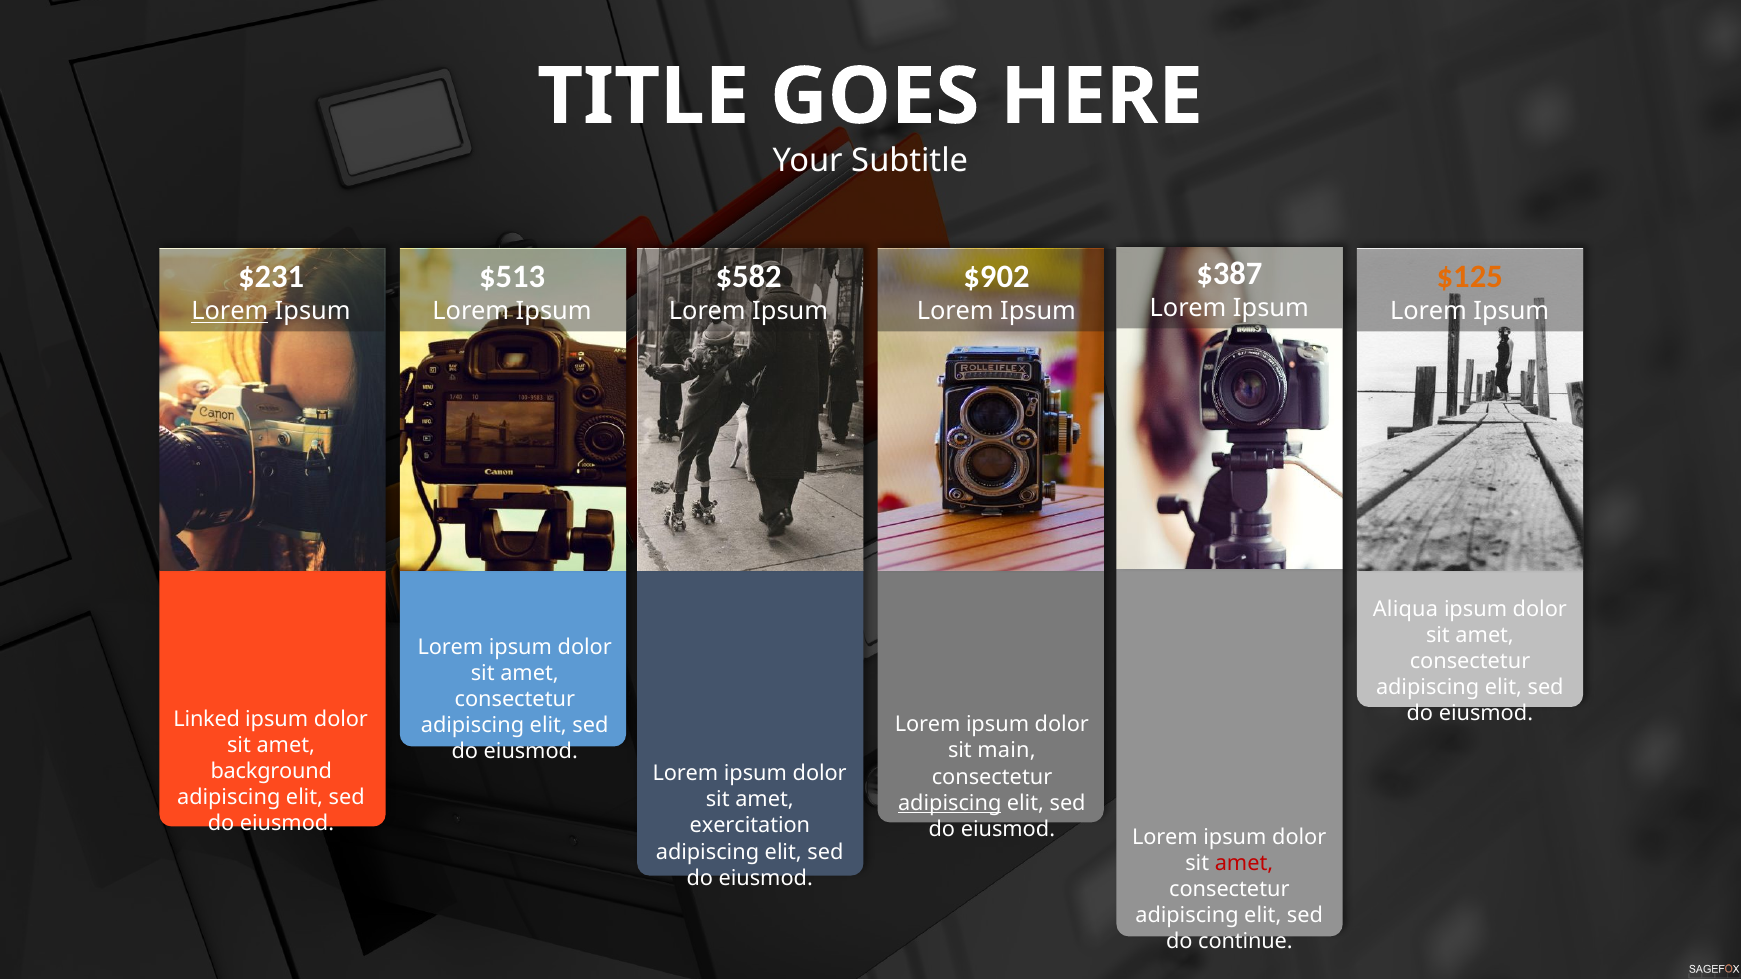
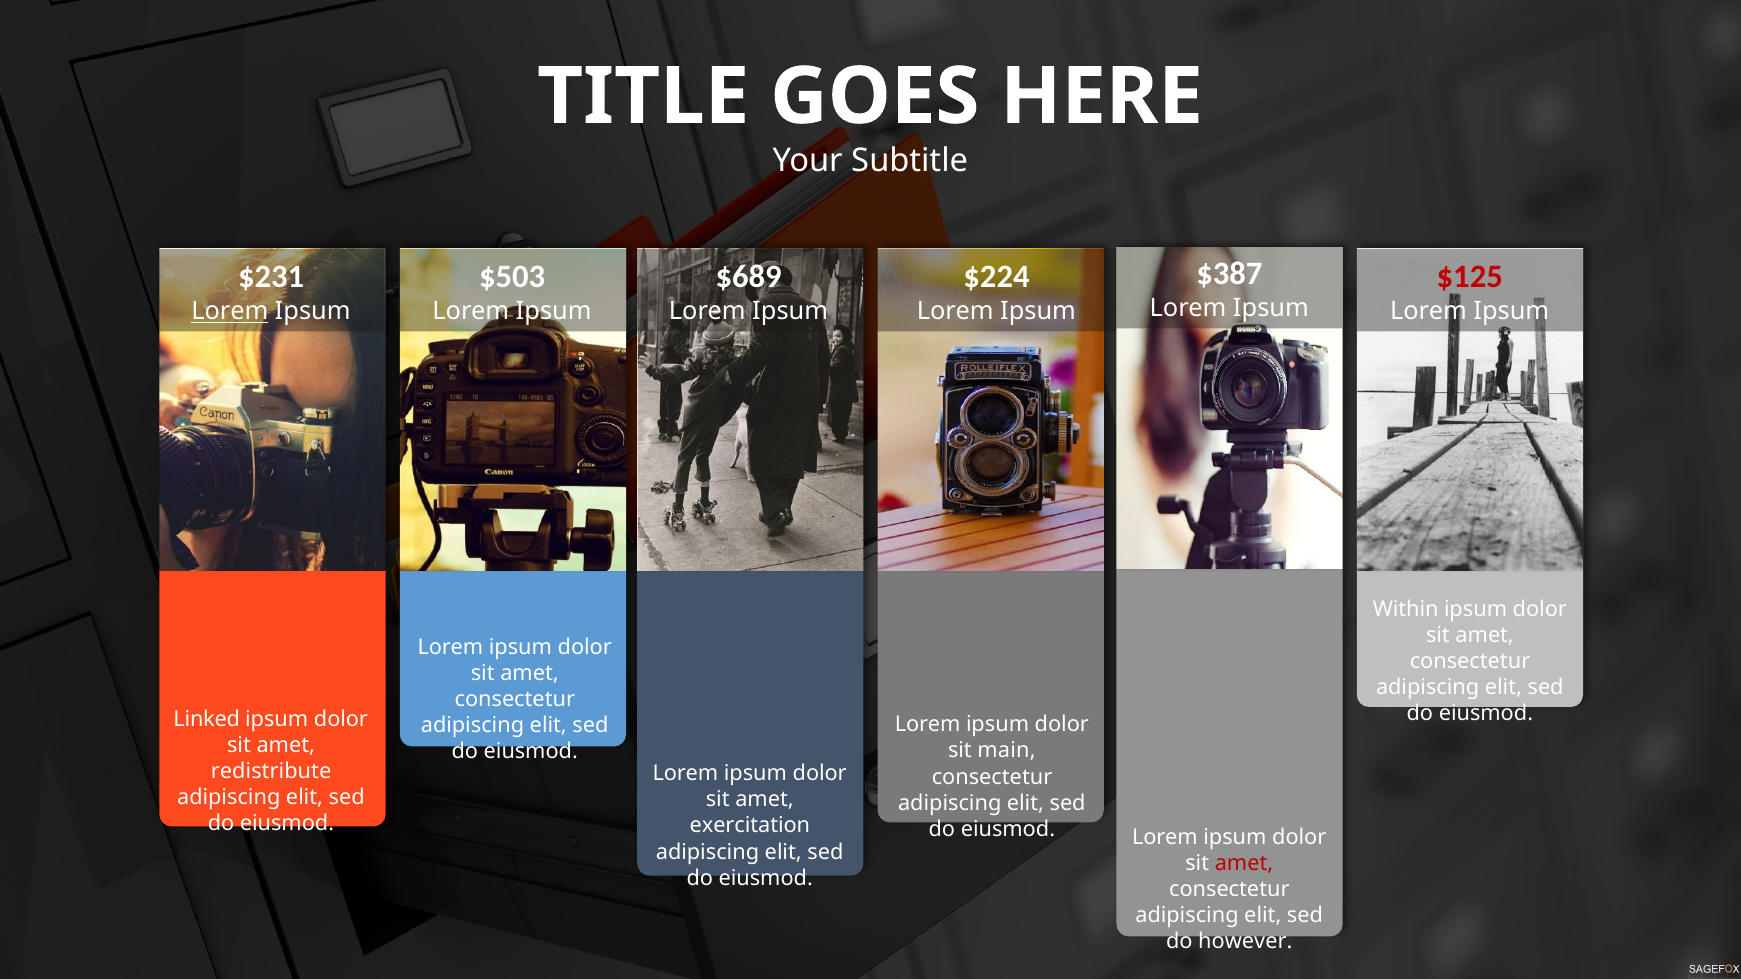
$513: $513 -> $503 (512, 277)
$582: $582 -> $689 (749, 277)
$902: $902 -> $224 (997, 277)
$125 colour: orange -> red (1470, 277)
Aliqua: Aliqua -> Within (1406, 610)
background: background -> redistribute (271, 772)
adipiscing underline: present -> none (950, 803)
continue: continue -> however (1245, 942)
